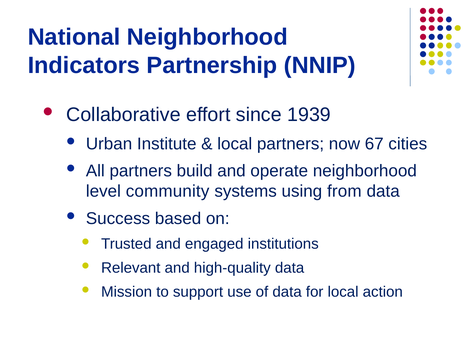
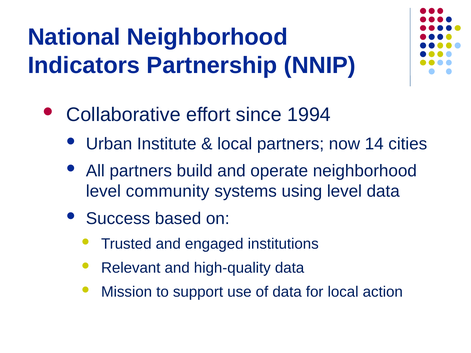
1939: 1939 -> 1994 (309, 115)
67: 67 -> 14 (374, 144)
using from: from -> level (344, 191)
